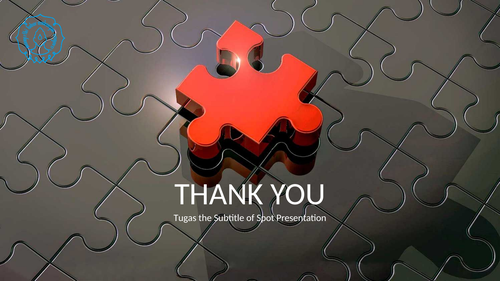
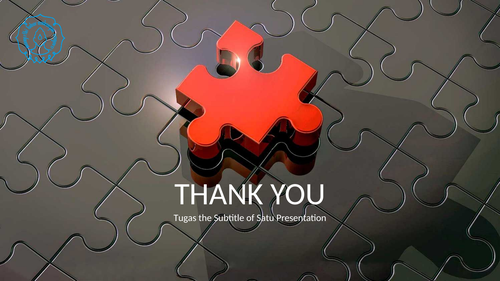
Spot: Spot -> Satu (265, 218)
